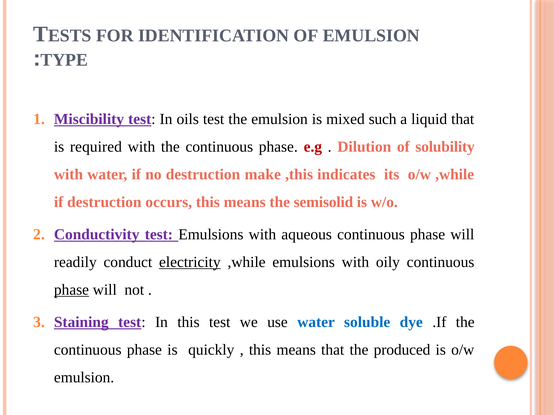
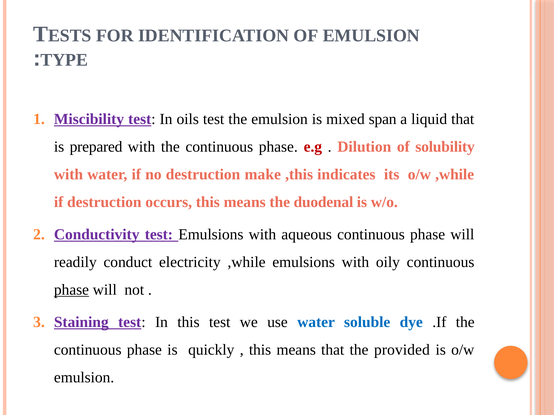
such: such -> span (383, 119)
required: required -> prepared (96, 147)
semisolid: semisolid -> duodenal (323, 202)
electricity underline: present -> none (190, 262)
produced: produced -> provided (402, 350)
